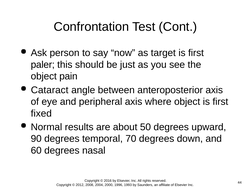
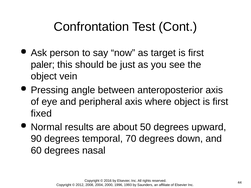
pain: pain -> vein (68, 76)
Cataract: Cataract -> Pressing (50, 90)
